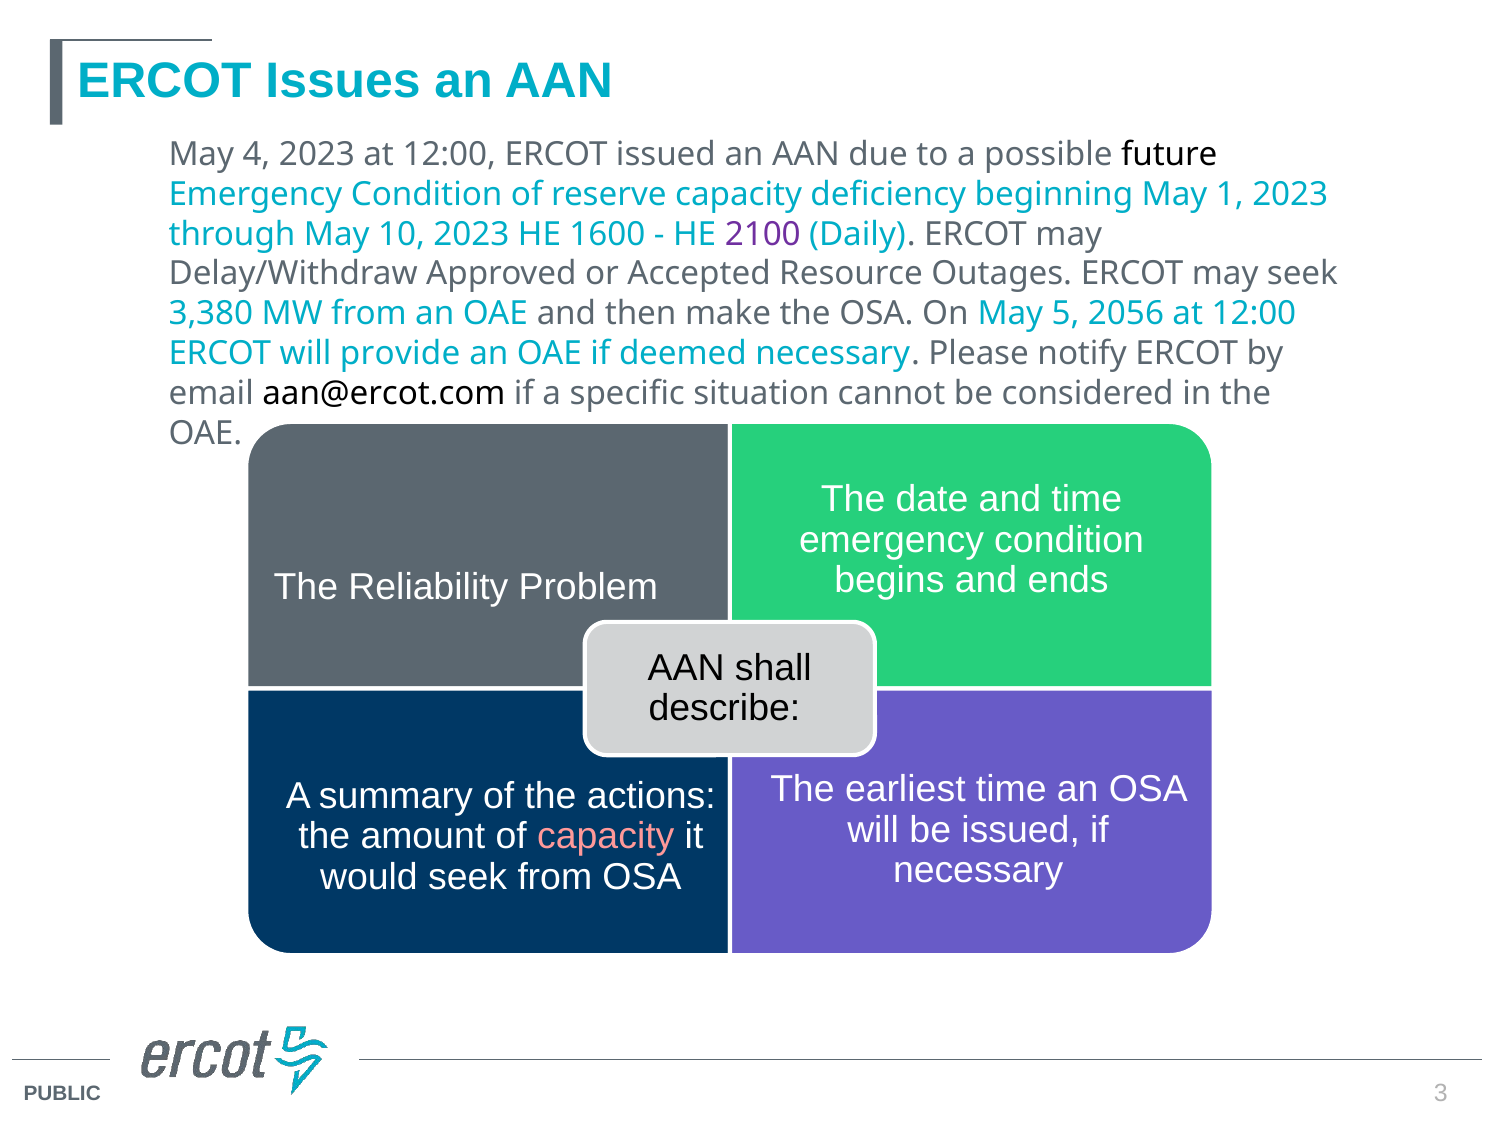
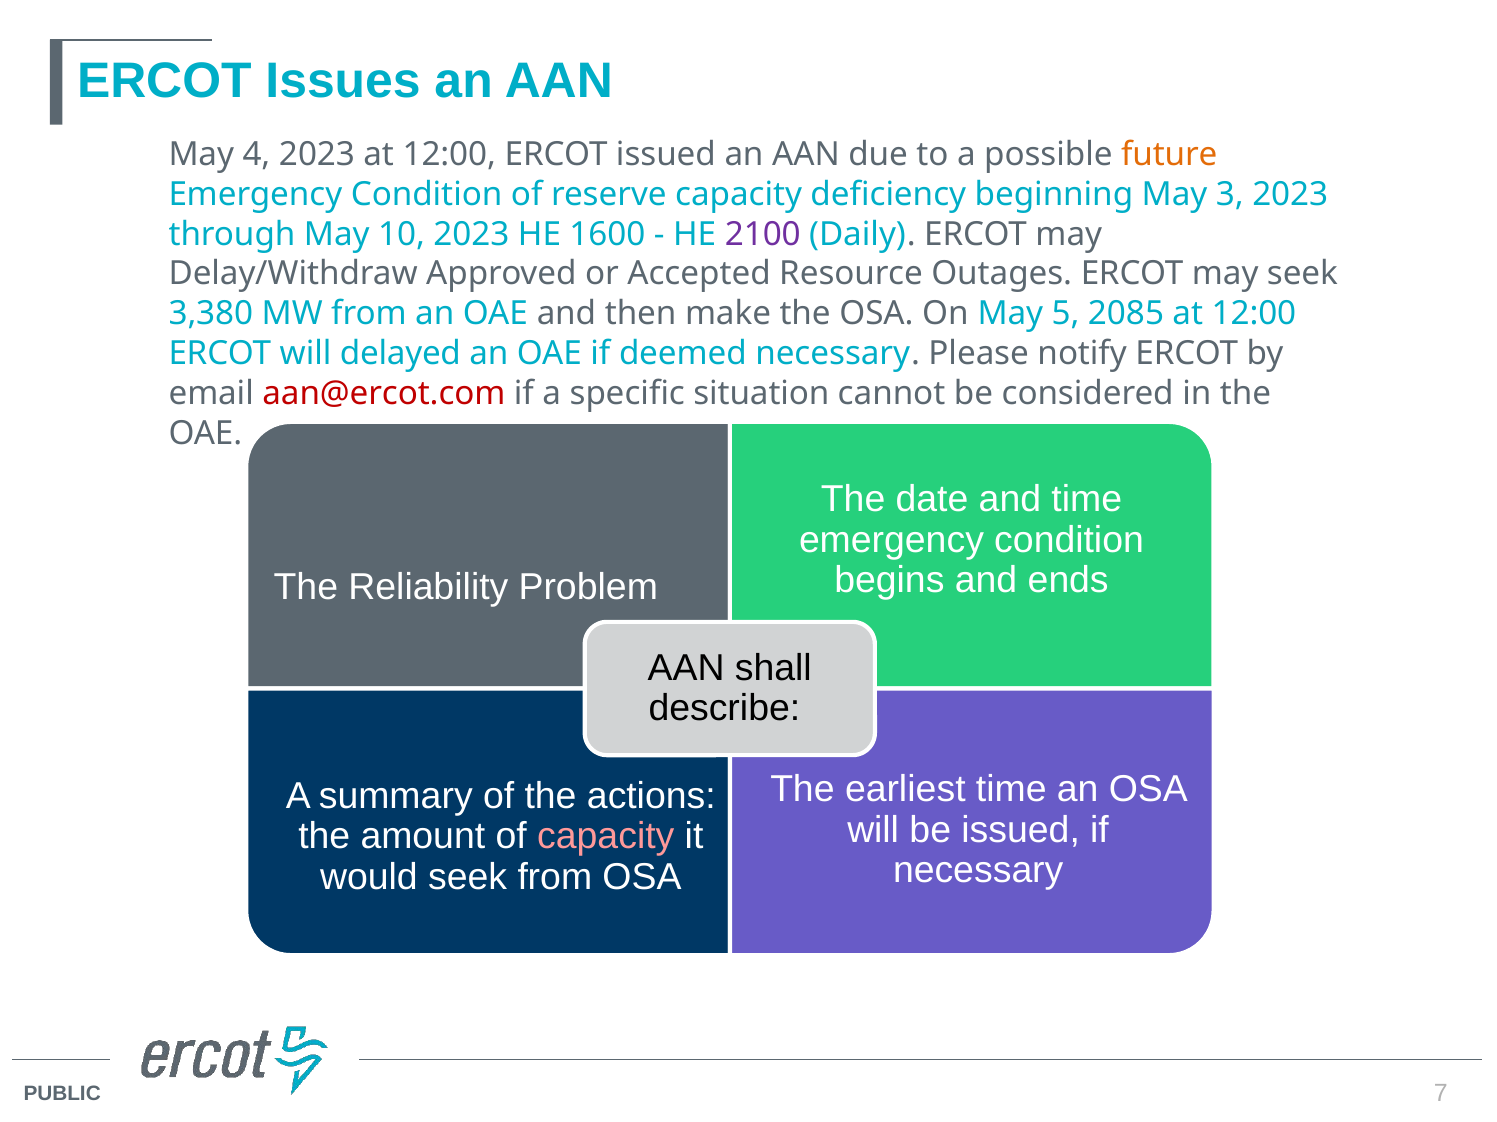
future colour: black -> orange (1169, 154)
1: 1 -> 3 (1230, 194)
2056: 2056 -> 2085 (1126, 314)
provide: provide -> delayed (400, 354)
aan@ercot.com colour: black -> red (384, 394)
3: 3 -> 7 (1441, 1094)
